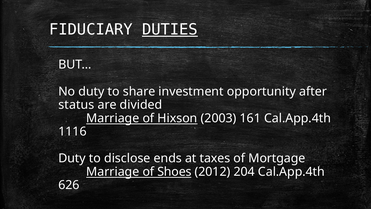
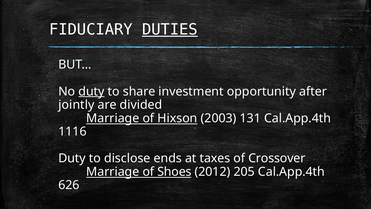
duty underline: none -> present (91, 91)
status: status -> jointly (76, 105)
161: 161 -> 131 (250, 118)
Mortgage: Mortgage -> Crossover (277, 158)
204: 204 -> 205 (244, 172)
